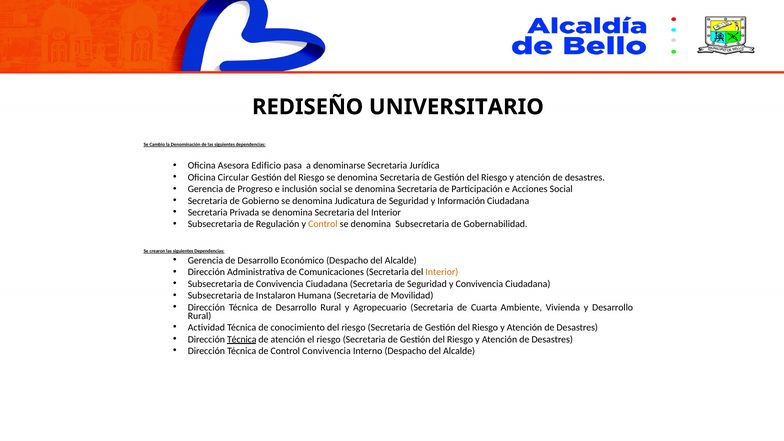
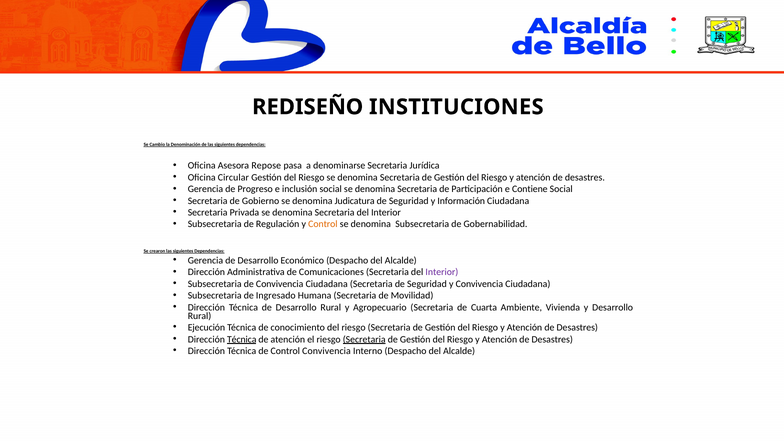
UNIVERSITARIO: UNIVERSITARIO -> INSTITUCIONES (456, 107)
Edificio: Edificio -> Repose (266, 166)
Acciones: Acciones -> Contiene (530, 189)
Interior colour: orange -> purple (442, 272)
Instalaron: Instalaron -> Ingresado (276, 296)
Actividad: Actividad -> Ejecución (206, 328)
Secretaria underline: none -> present (364, 339)
